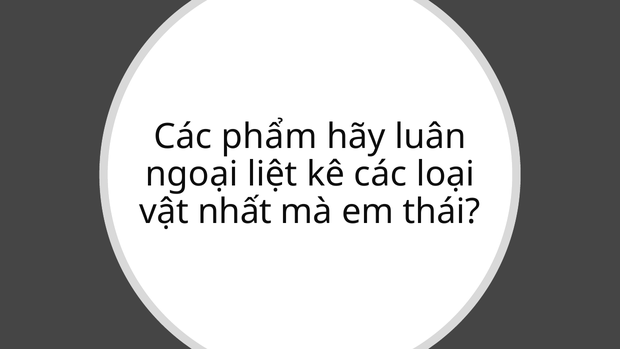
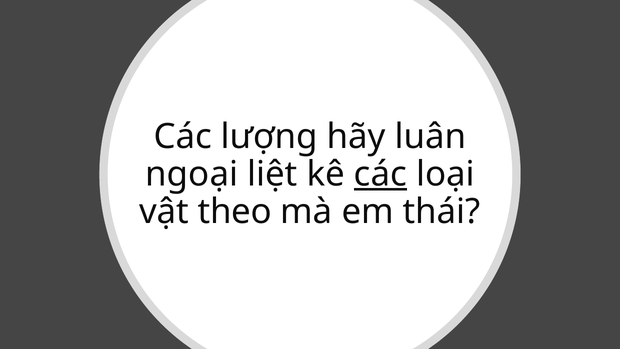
phẩm: phẩm -> lượng (269, 136)
các underline: none -> present (380, 174)
nhất: nhất -> theo (235, 212)
